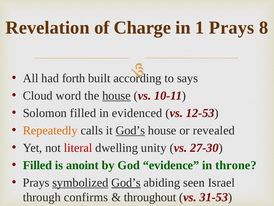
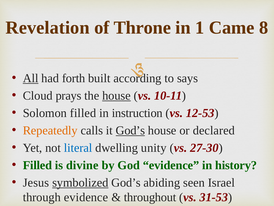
Charge: Charge -> Throne (142, 28)
1 Prays: Prays -> Came (232, 28)
All underline: none -> present (31, 78)
word: word -> prays (69, 95)
evidenced: evidenced -> instruction (137, 113)
revealed: revealed -> declared (214, 130)
literal colour: red -> blue (78, 147)
anoint: anoint -> divine (82, 165)
throne: throne -> history (236, 165)
Prays: Prays -> Jesus (36, 182)
God’s underline: present -> none (126, 182)
through confirms: confirms -> evidence (86, 197)
